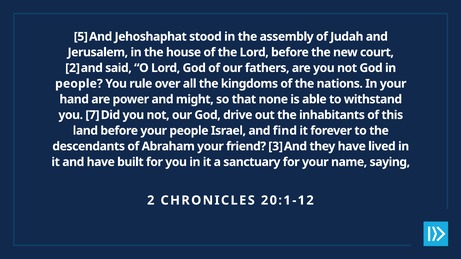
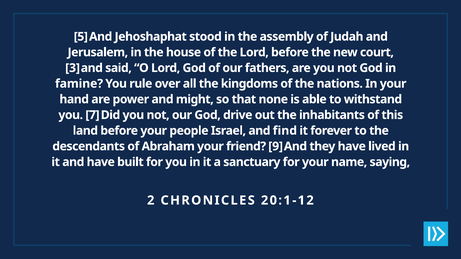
2: 2 -> 3 (73, 68)
people: people -> famine (79, 84)
3: 3 -> 9 (276, 146)
